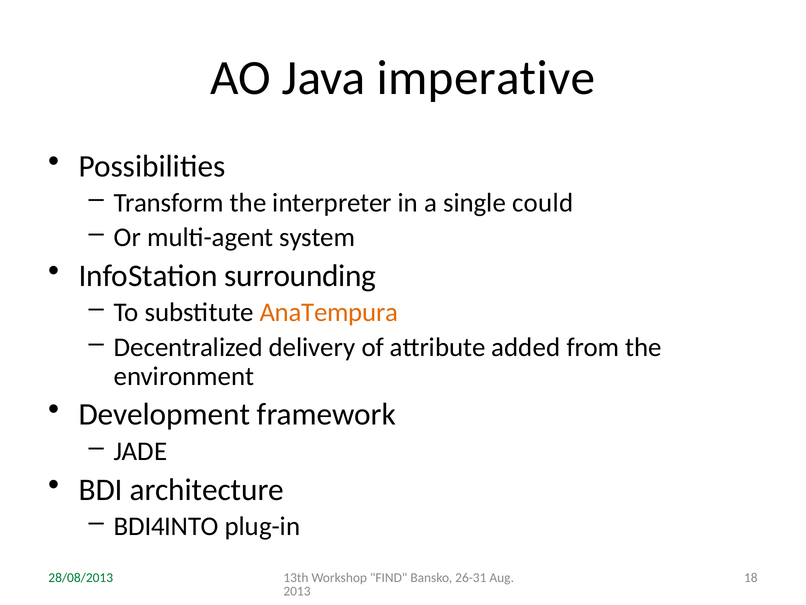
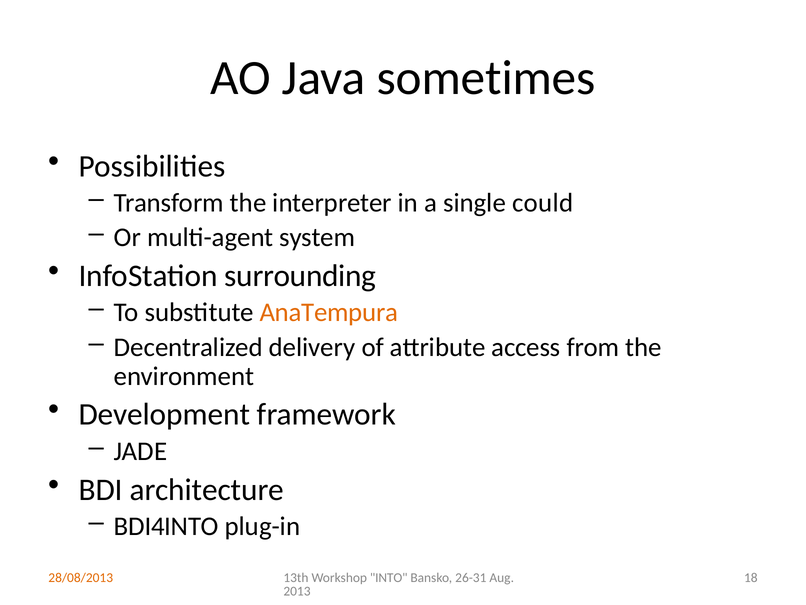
imperative: imperative -> sometimes (486, 78)
added: added -> access (526, 347)
FIND: FIND -> INTO (389, 577)
28/08/2013 colour: green -> orange (81, 577)
